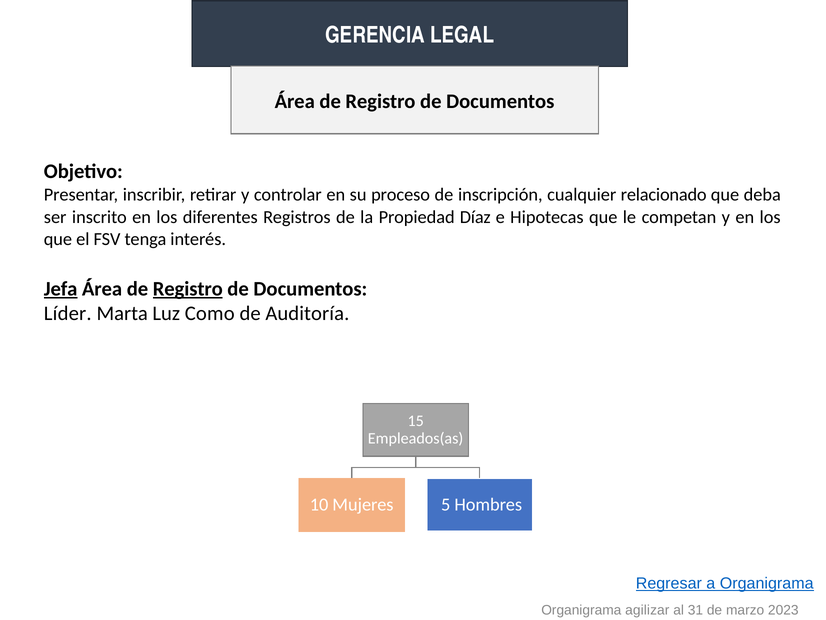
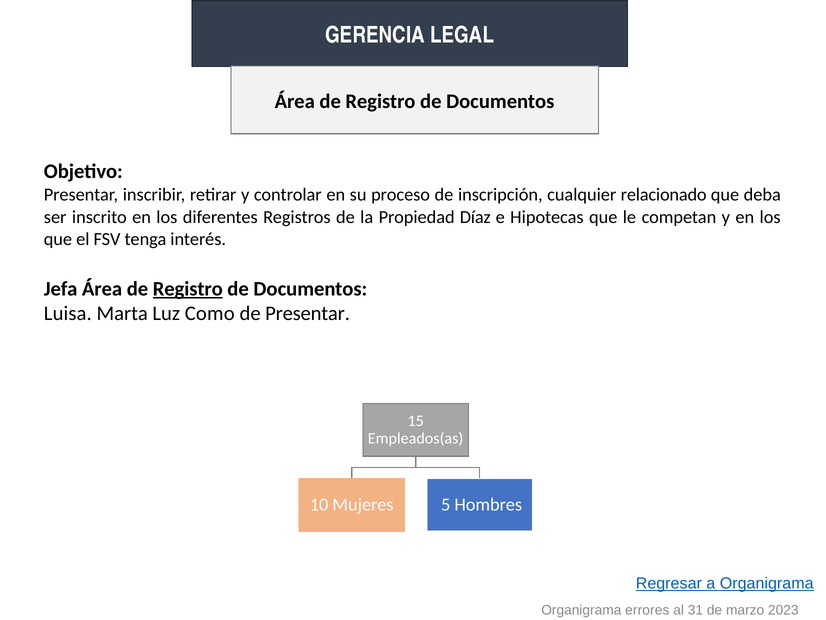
Jefa underline: present -> none (61, 289)
Líder: Líder -> Luisa (68, 313)
de Auditoría: Auditoría -> Presentar (308, 313)
agilizar: agilizar -> errores (647, 610)
